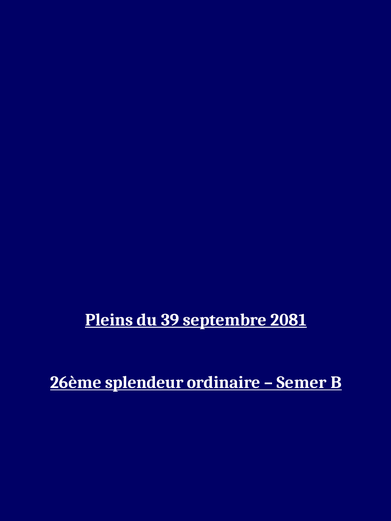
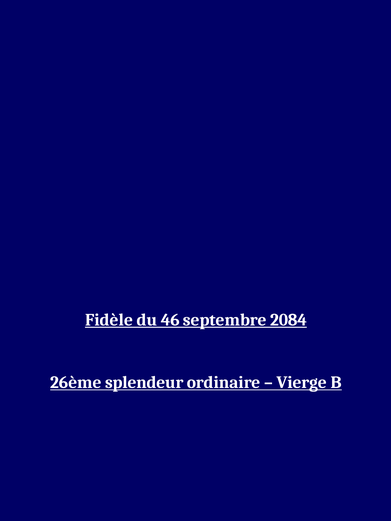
Pleins: Pleins -> Fidèle (109, 320)
39: 39 -> 46 (170, 320)
2081: 2081 -> 2084 (289, 320)
Semer: Semer -> Vierge (302, 383)
